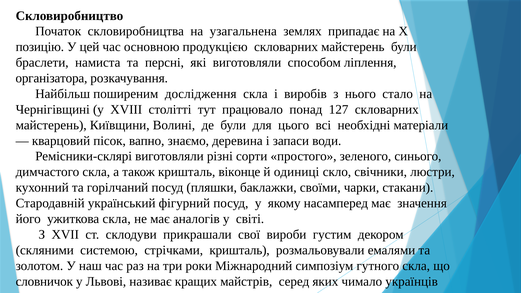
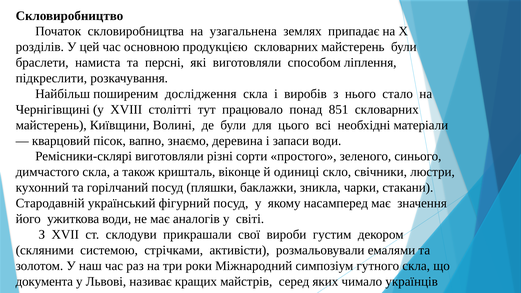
позицію: позицію -> розділів (40, 47)
організатора: організатора -> підкреслити (51, 78)
127: 127 -> 851 (339, 110)
своїми: своїми -> зникла (320, 188)
ужиткова скла: скла -> води (117, 219)
стрічками кришталь: кришталь -> активісти (240, 250)
словничок: словничок -> документа (44, 281)
